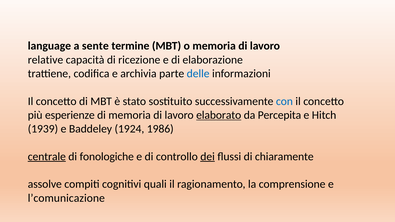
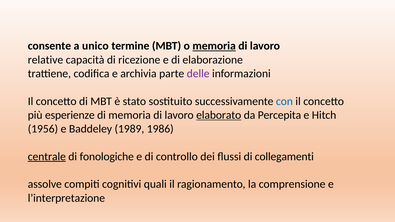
language: language -> consente (49, 46)
sente: sente -> unico (95, 46)
memoria underline: none -> present (214, 46)
delle colour: blue -> purple (198, 74)
1939: 1939 -> 1956 (43, 129)
1924: 1924 -> 1989 (129, 129)
dei underline: present -> none (208, 157)
chiaramente: chiaramente -> collegamenti (284, 157)
l’comunicazione: l’comunicazione -> l’interpretazione (66, 198)
